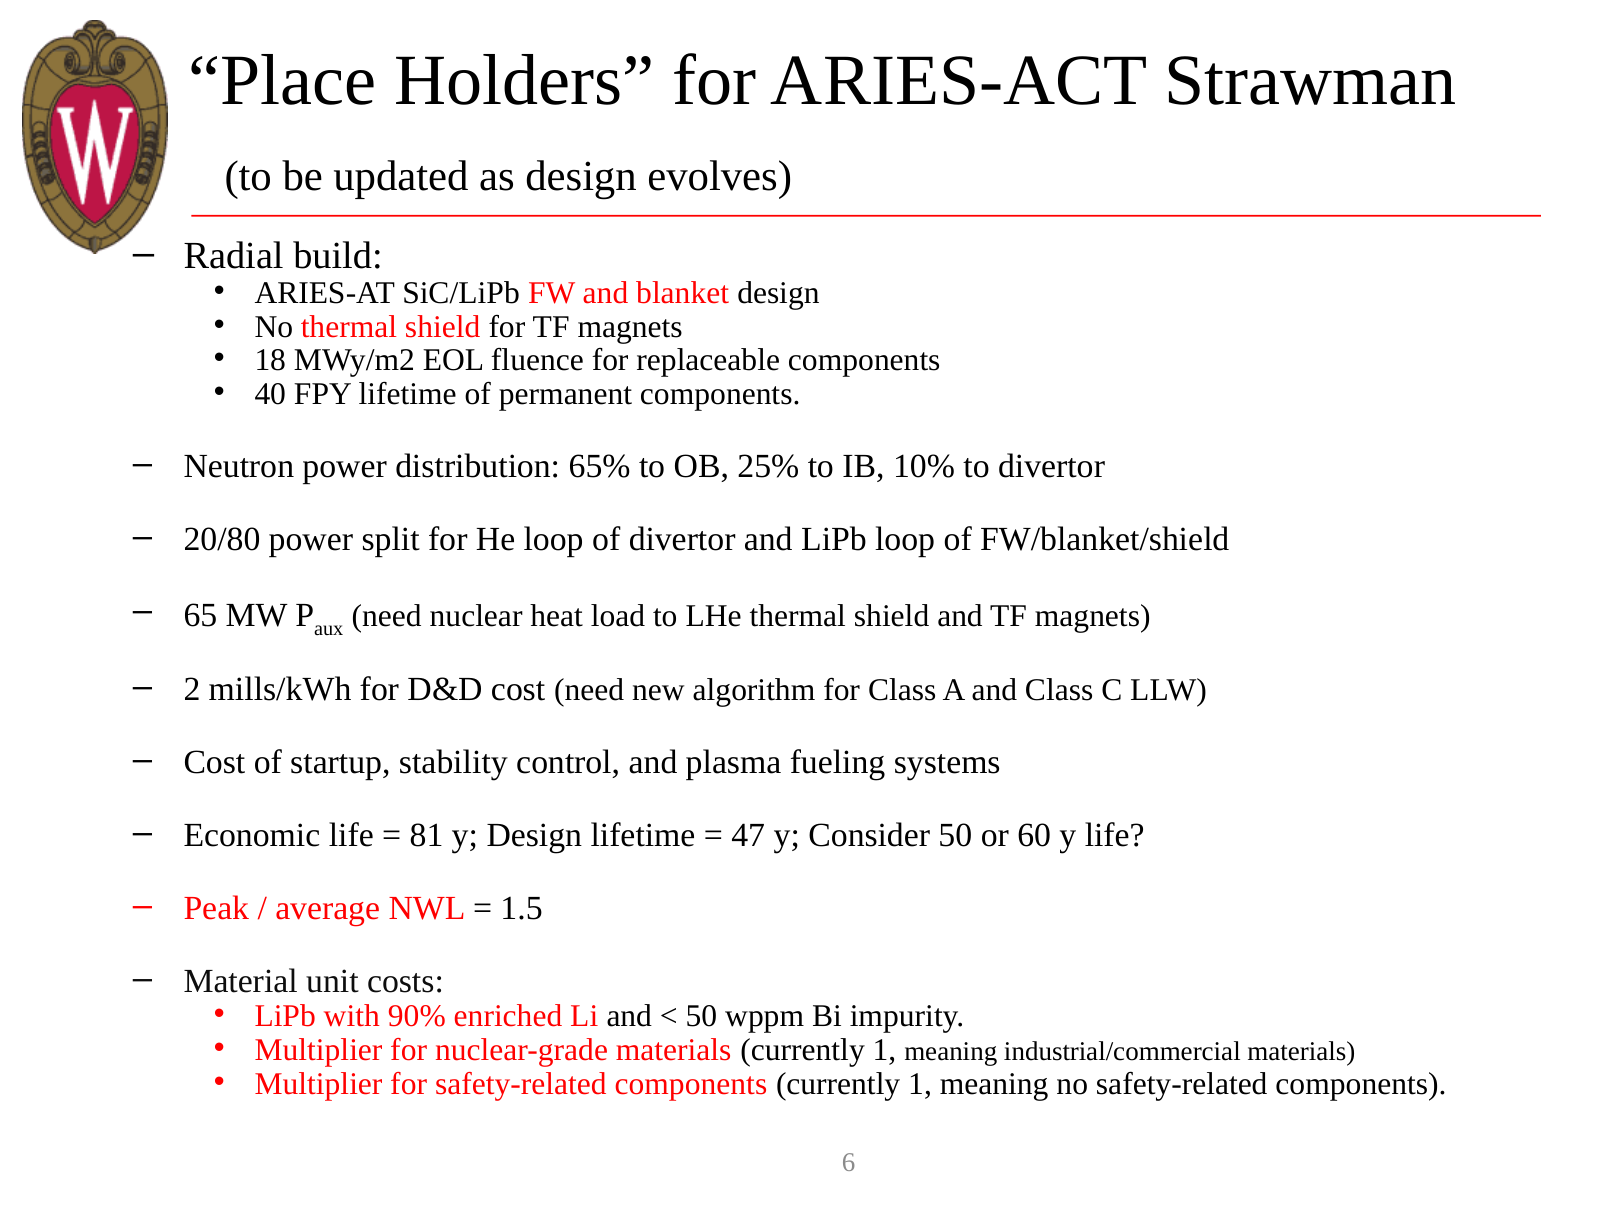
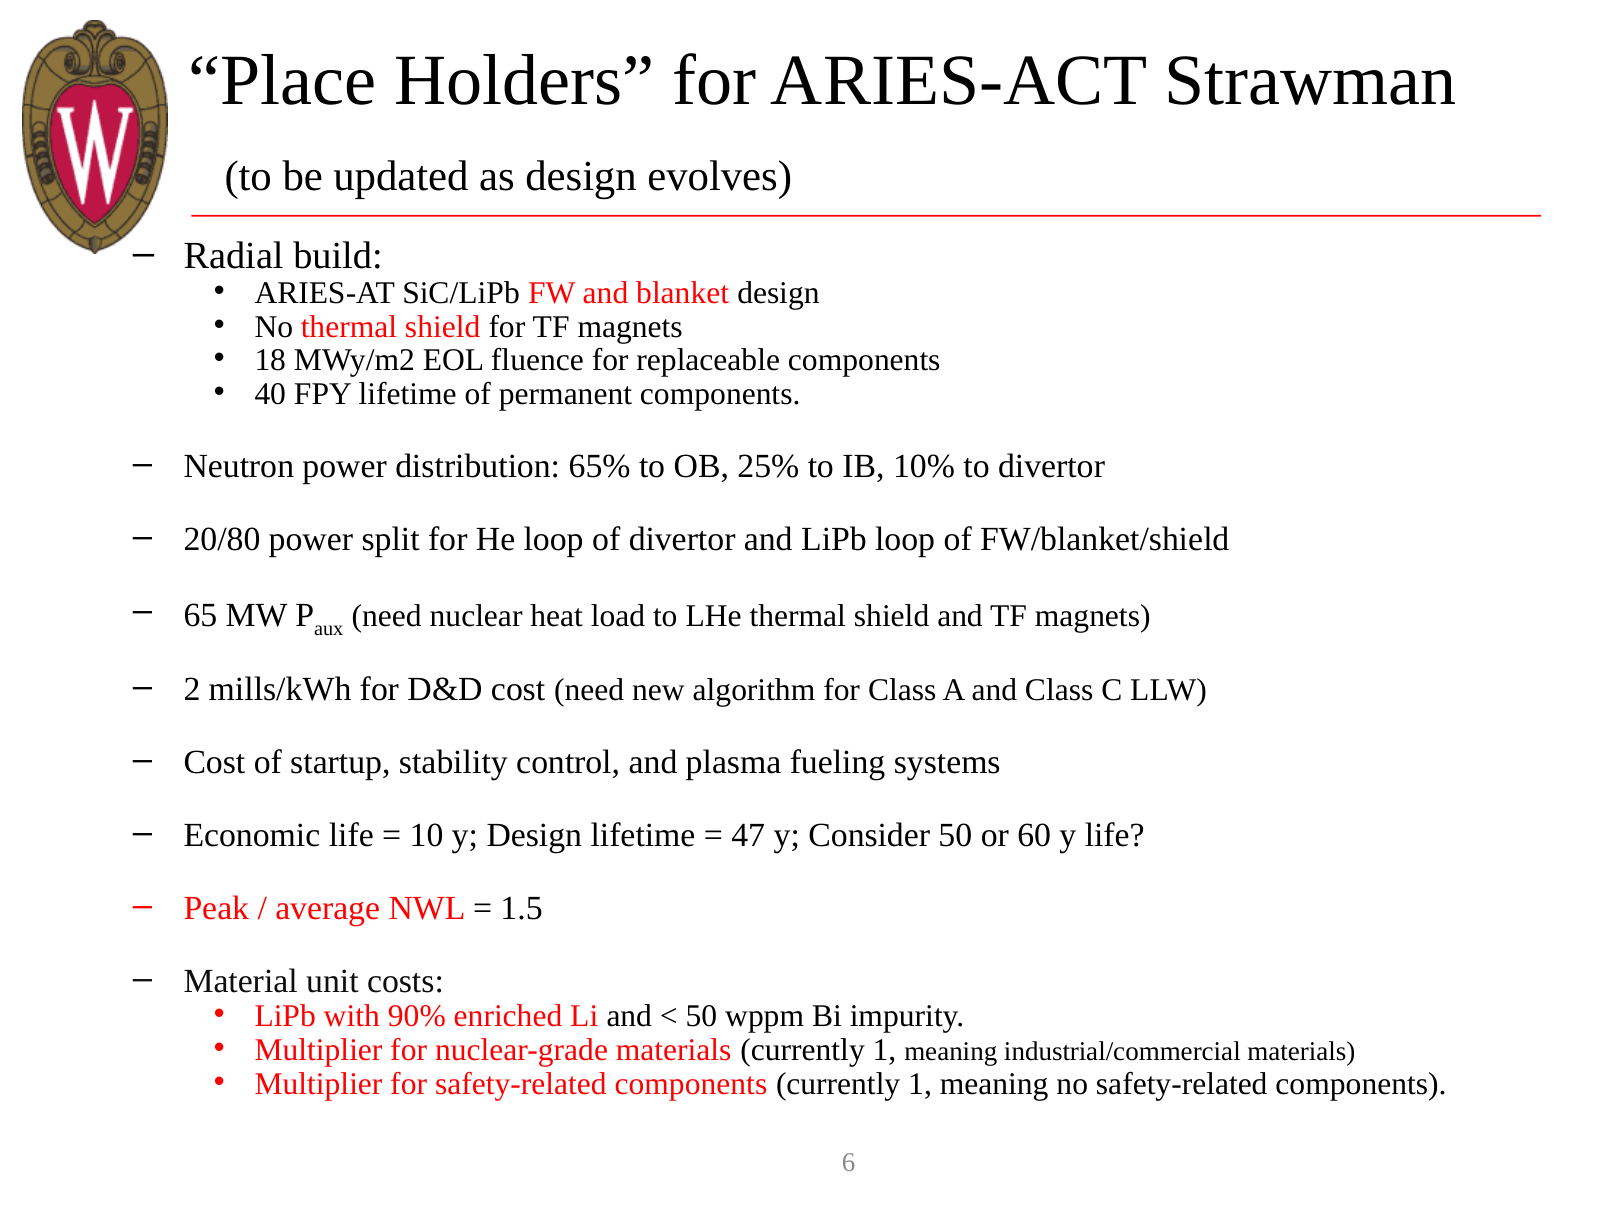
81: 81 -> 10 (426, 835)
